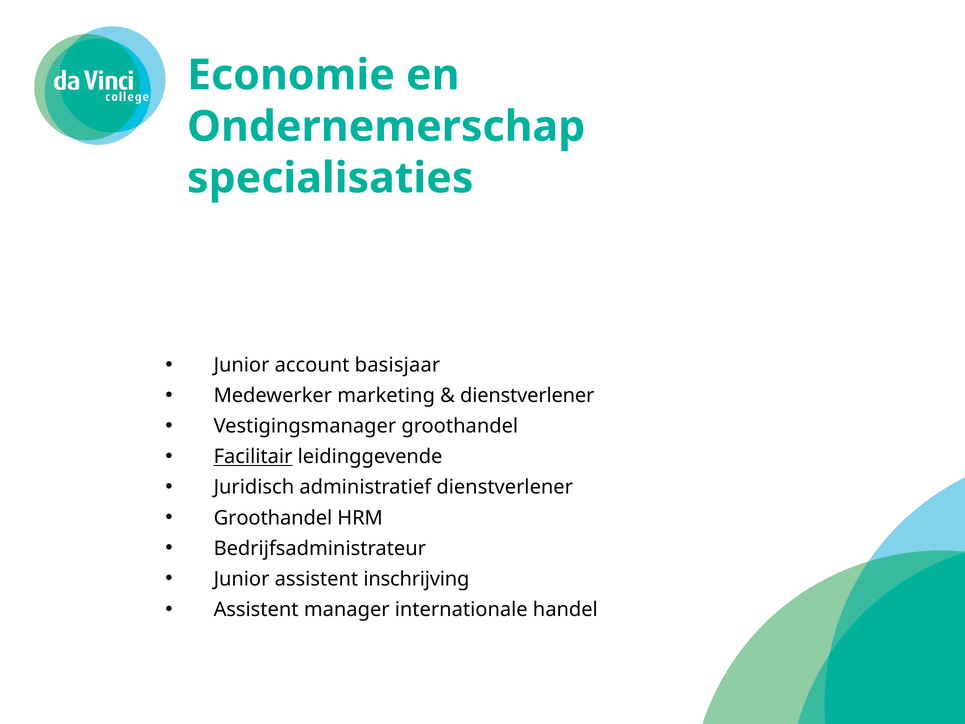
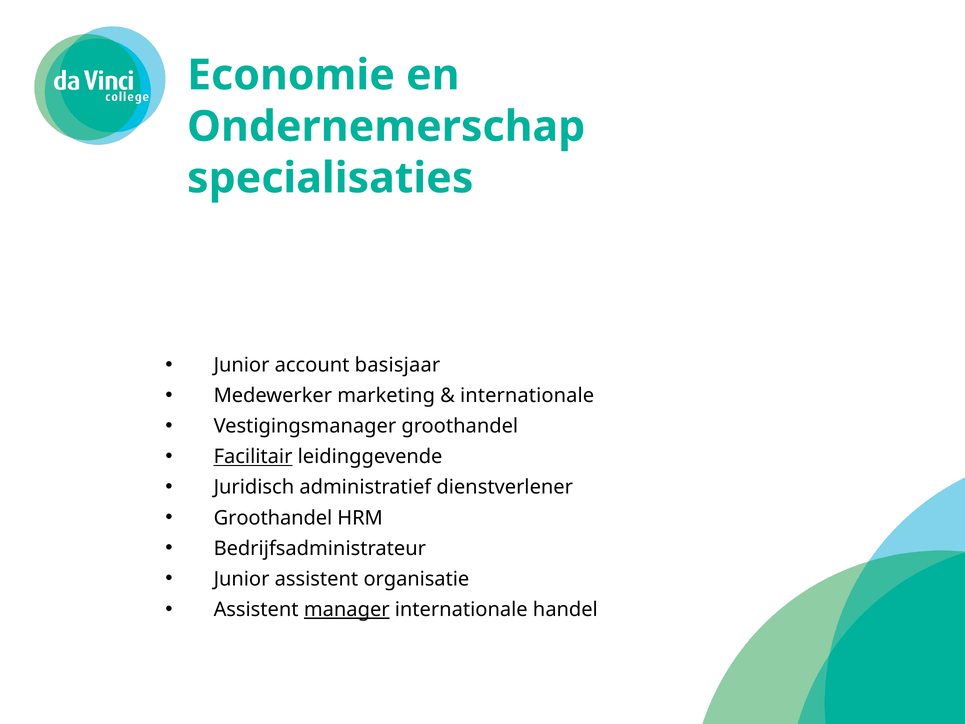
dienstverlener: dienstverlener -> internationale (527, 396)
inschrijving: inschrijving -> organisatie (416, 579)
manager underline: none -> present (347, 609)
